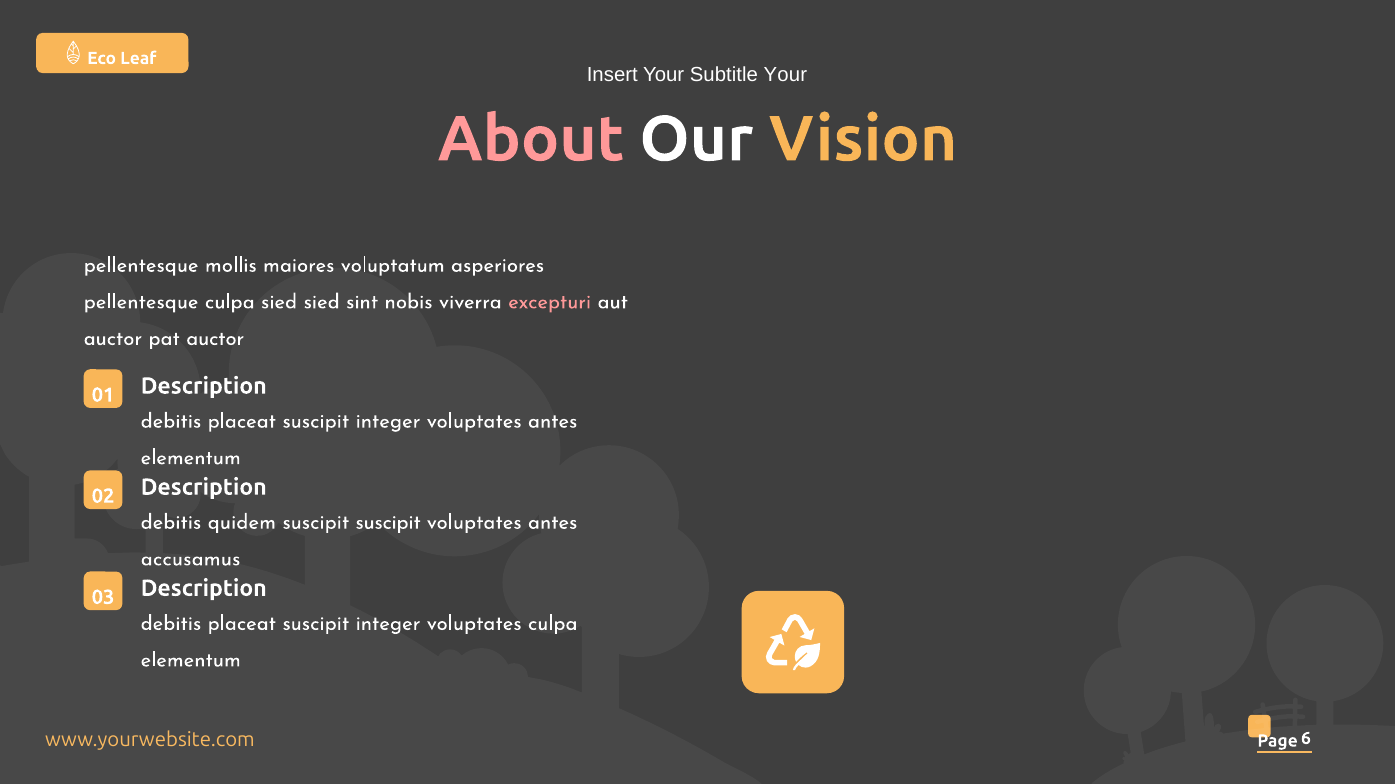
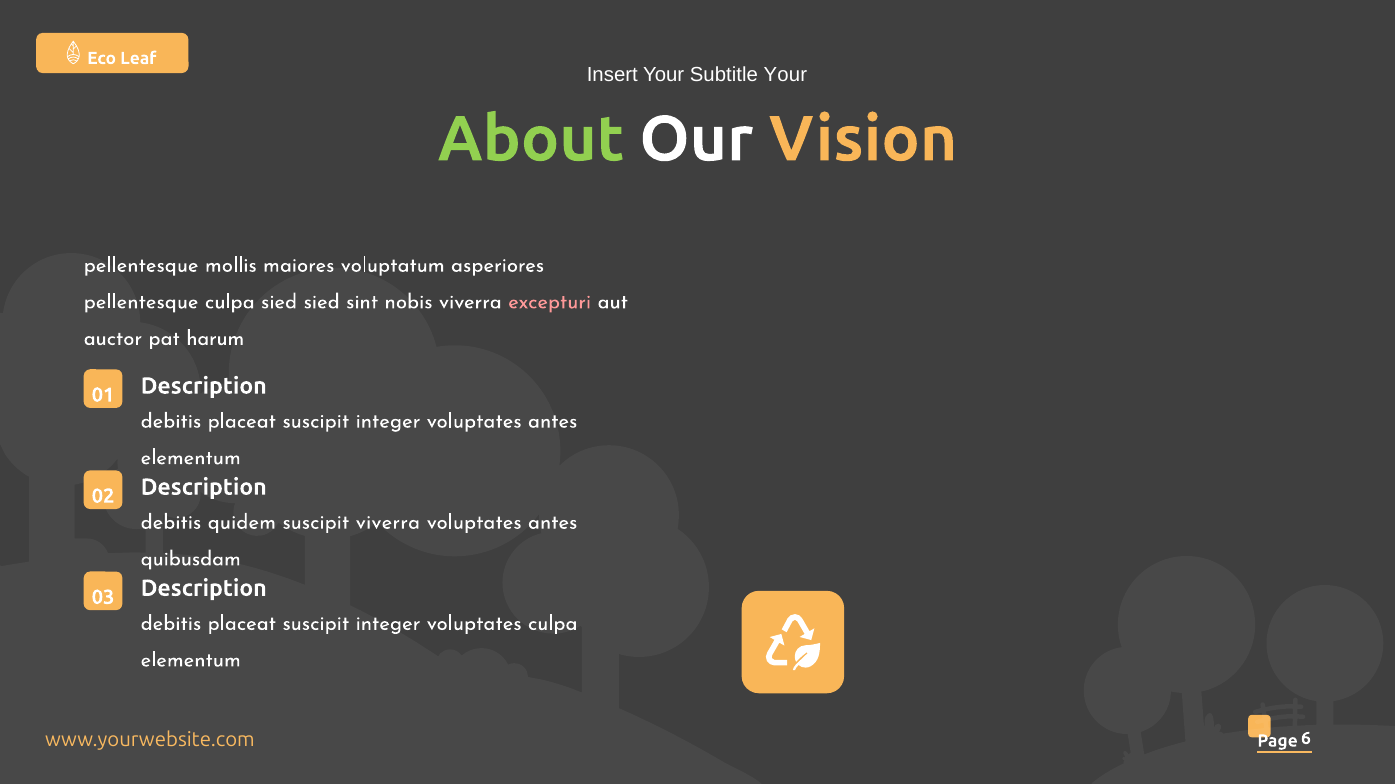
About colour: pink -> light green (531, 139)
pat auctor: auctor -> harum (215, 338)
suscipit suscipit: suscipit -> viverra (388, 522)
accusamus: accusamus -> quibusdam (191, 559)
